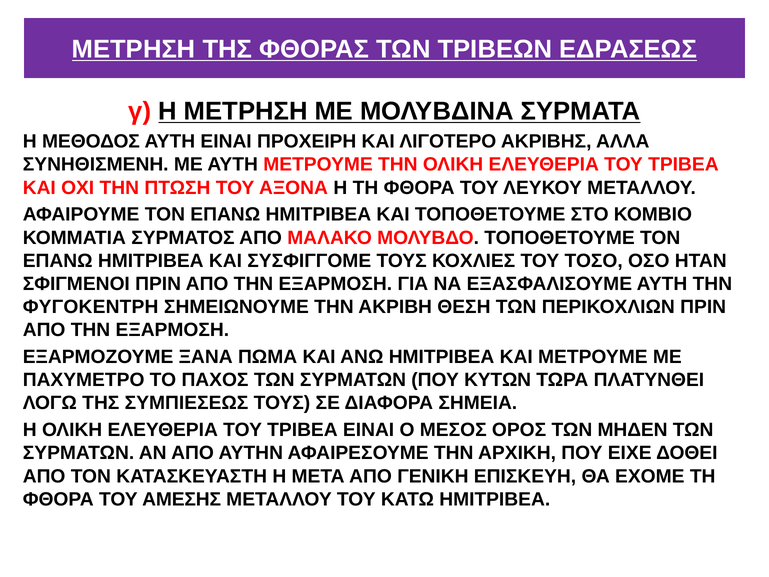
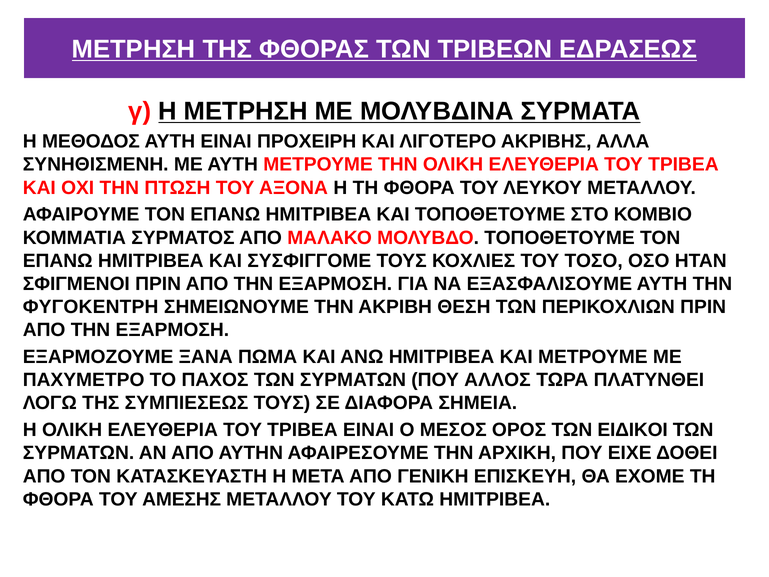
ΚΥΤΩΝ: ΚΥΤΩΝ -> ΑΛΛΟΣ (497, 380)
ΜΗΔΕΝ: ΜΗΔΕΝ -> ΕΙΔΙΚΟΙ (633, 430)
